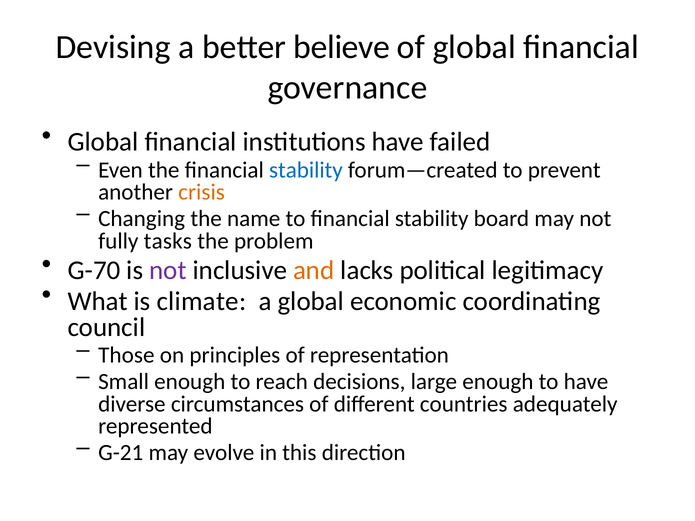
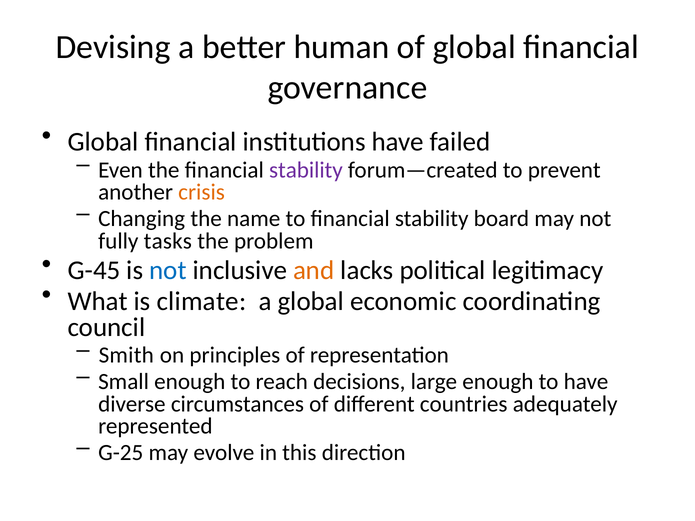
believe: believe -> human (342, 47)
stability colour: blue -> purple (306, 170)
G-70: G-70 -> G-45 (94, 271)
not colour: purple -> blue (168, 271)
Those: Those -> Smith (126, 355)
G-21: G-21 -> G-25 (121, 453)
